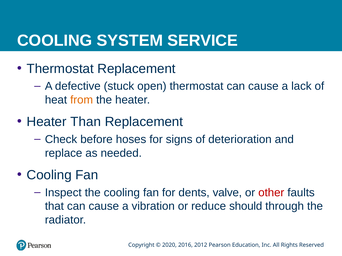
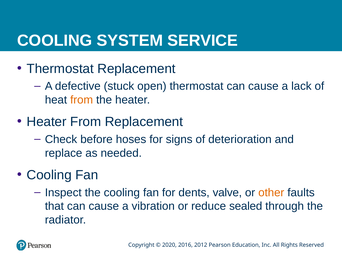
Heater Than: Than -> From (86, 122)
other colour: red -> orange (271, 193)
should: should -> sealed (246, 207)
